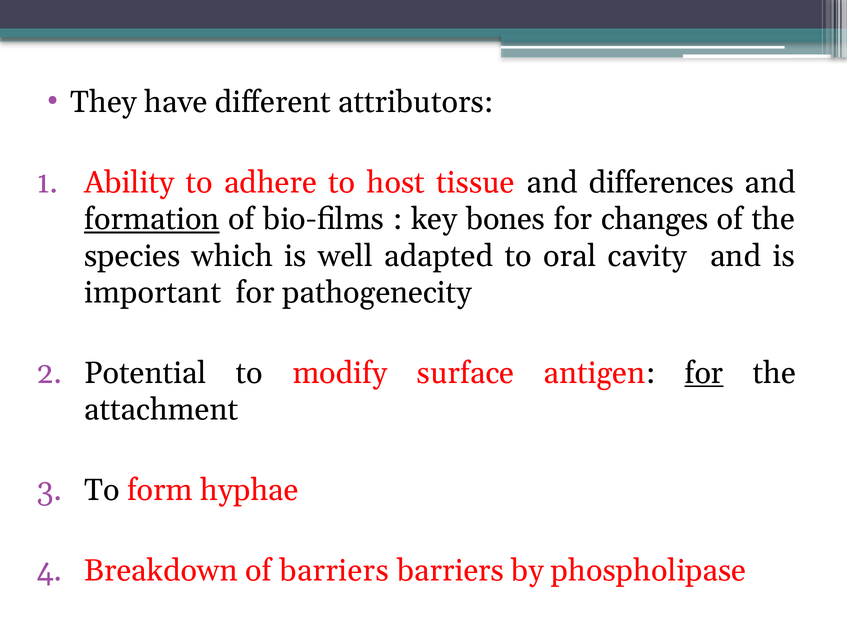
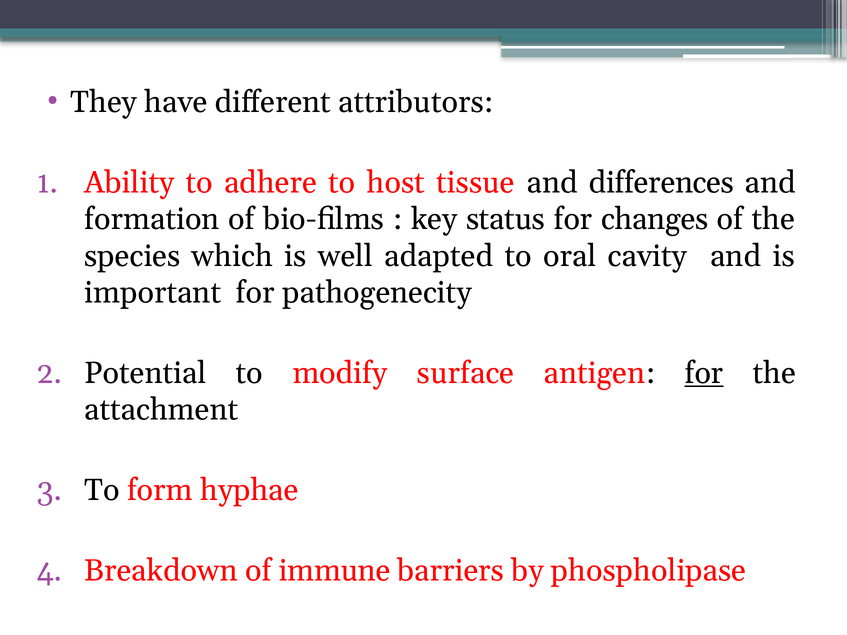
formation underline: present -> none (152, 219)
bones: bones -> status (506, 219)
of barriers: barriers -> immune (335, 571)
